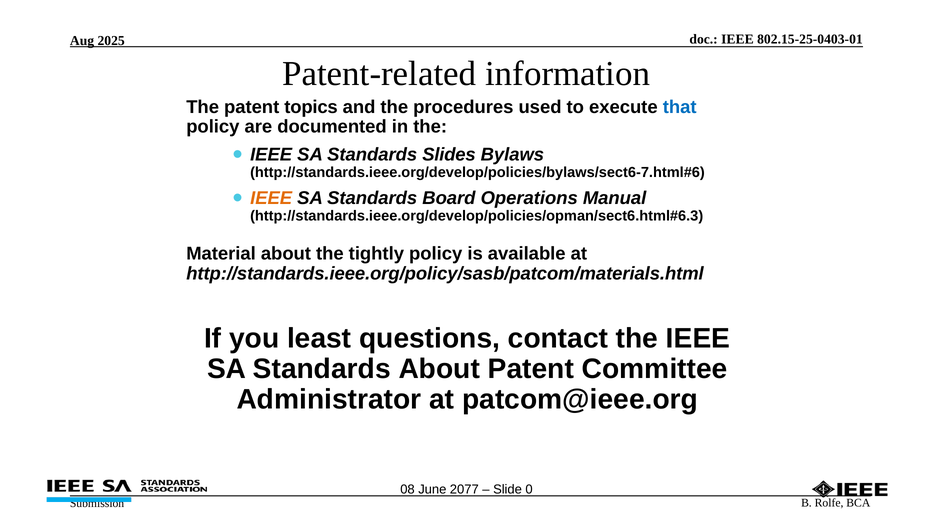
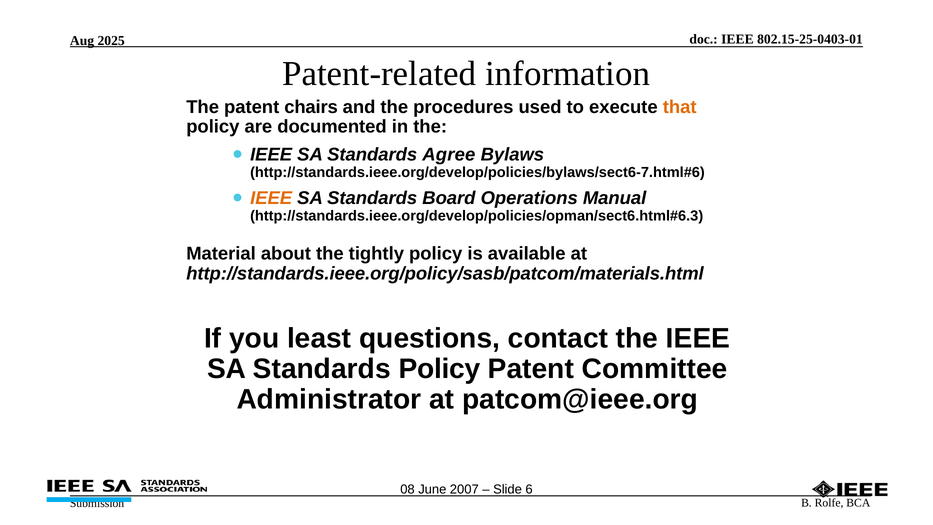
topics: topics -> chairs (311, 107)
that colour: blue -> orange (680, 107)
Slides: Slides -> Agree (449, 155)
Standards About: About -> Policy (439, 369)
2077: 2077 -> 2007 (464, 489)
0: 0 -> 6 (529, 489)
